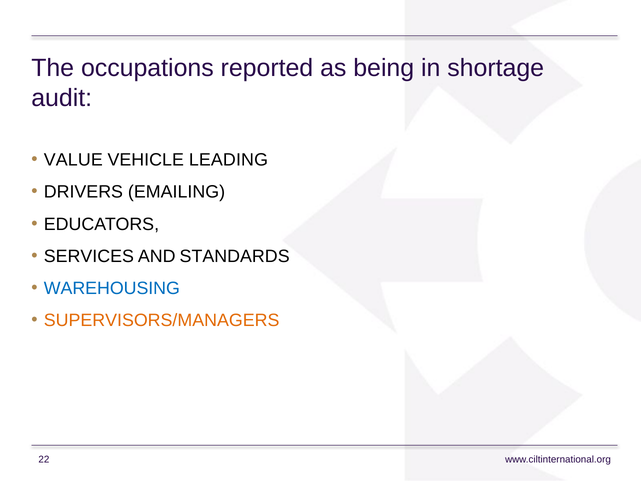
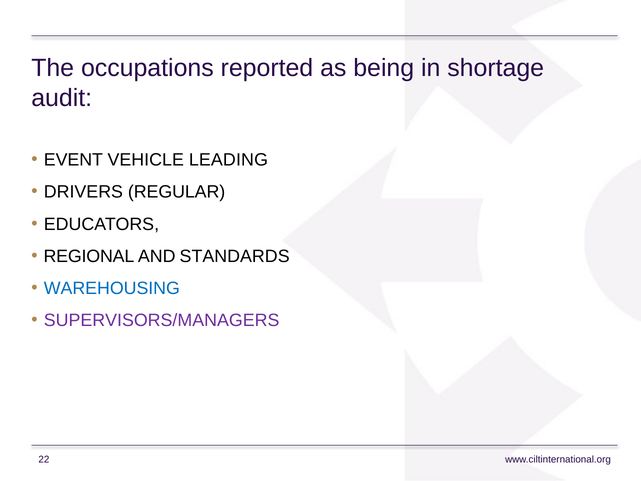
VALUE: VALUE -> EVENT (73, 160)
EMAILING: EMAILING -> REGULAR (177, 192)
SERVICES: SERVICES -> REGIONAL (89, 256)
SUPERVISORS/MANAGERS colour: orange -> purple (162, 320)
